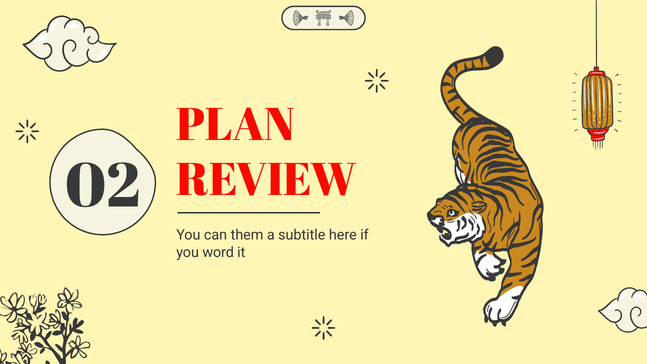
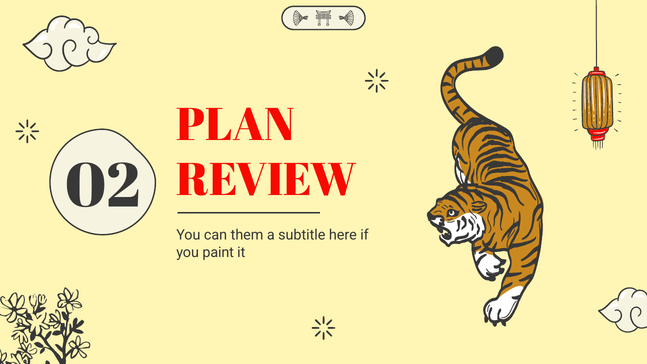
word: word -> paint (218, 252)
